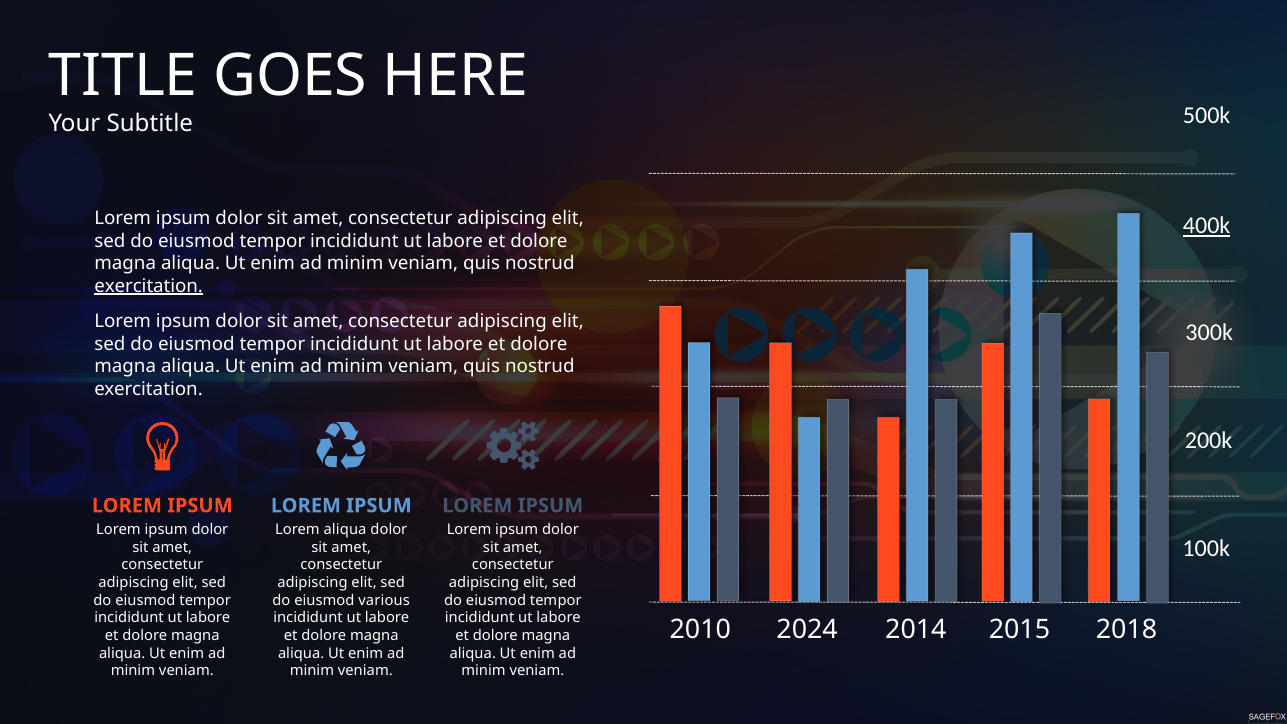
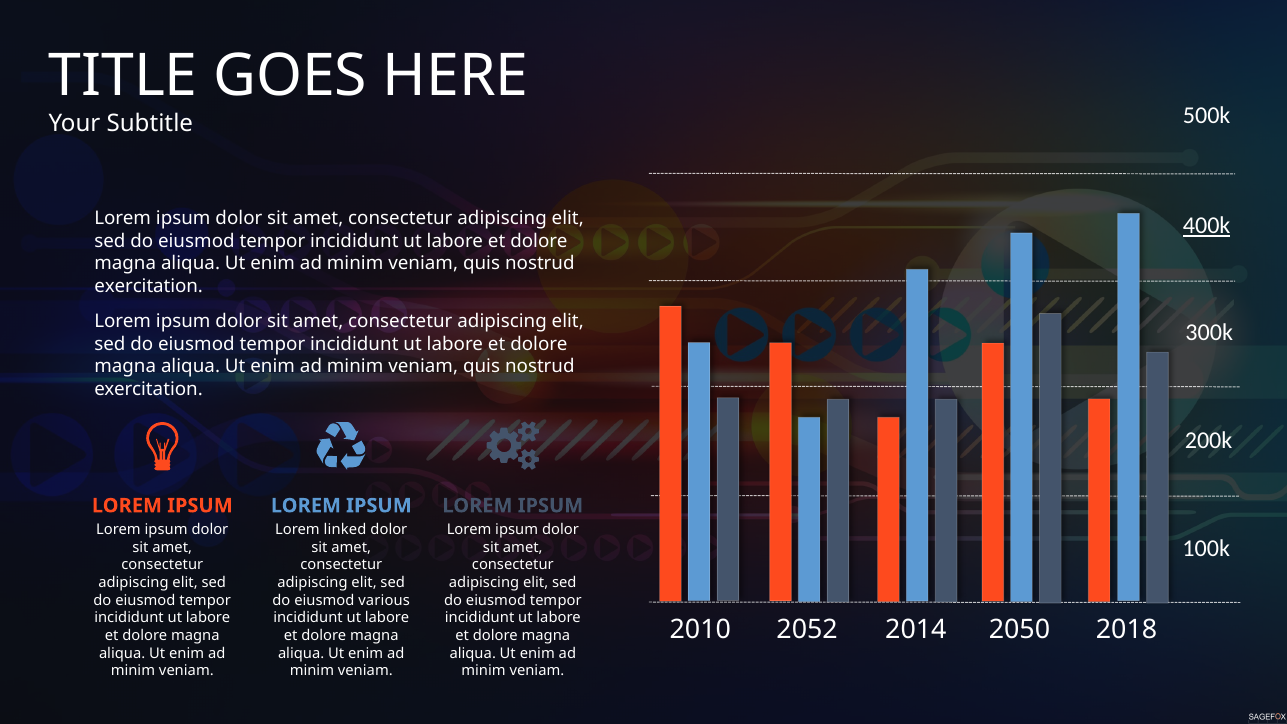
exercitation underline: present -> none (149, 286)
Lorem aliqua: aliqua -> linked (345, 529)
2024: 2024 -> 2052 (807, 630)
2015: 2015 -> 2050 (1019, 630)
